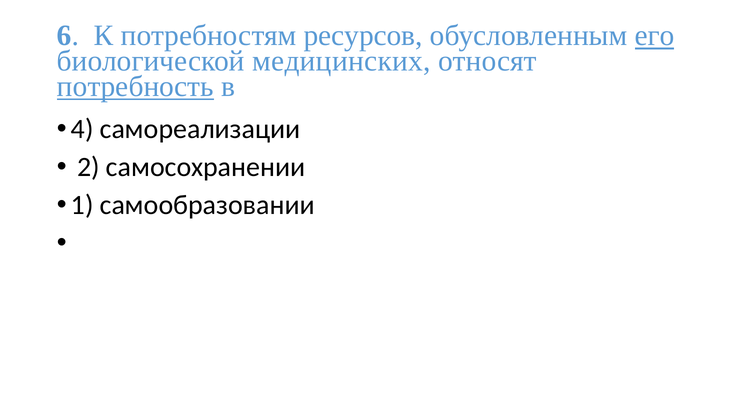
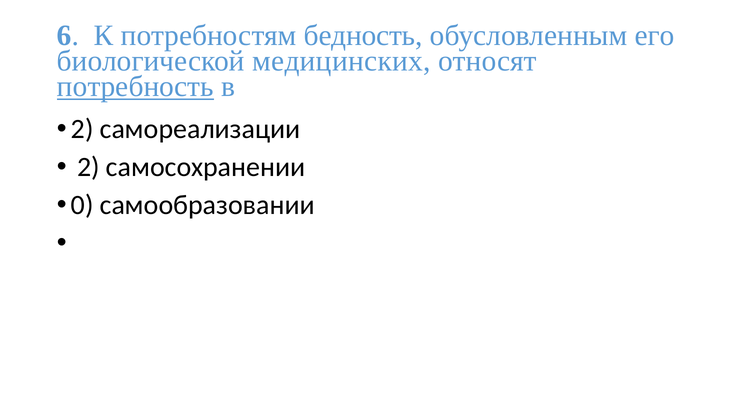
ресурсов: ресурсов -> бедность (363, 36)
его underline: present -> none (655, 36)
4: 4 -> 2 (82, 129)
1: 1 -> 0 (82, 205)
